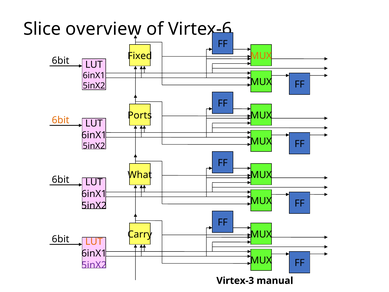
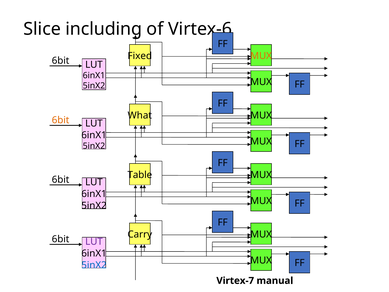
overview: overview -> including (104, 29)
Ports: Ports -> What (140, 115)
What: What -> Table (140, 175)
LUT colour: orange -> purple (94, 242)
5inX2 colour: purple -> blue (94, 265)
Virtex-3: Virtex-3 -> Virtex-7 (235, 280)
